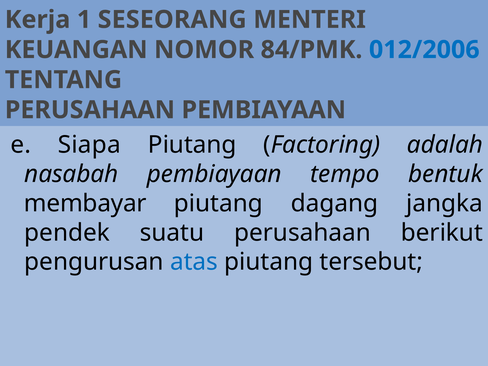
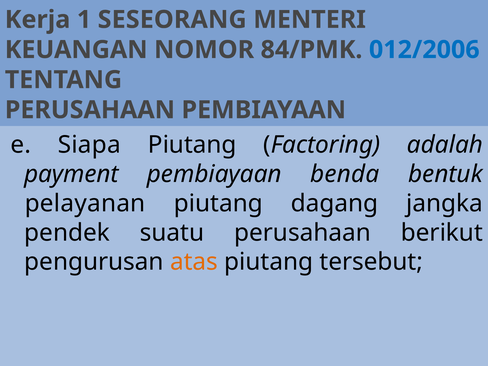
nasabah: nasabah -> payment (71, 174)
tempo: tempo -> benda (345, 174)
membayar: membayar -> pelayanan (85, 203)
atas colour: blue -> orange (194, 262)
